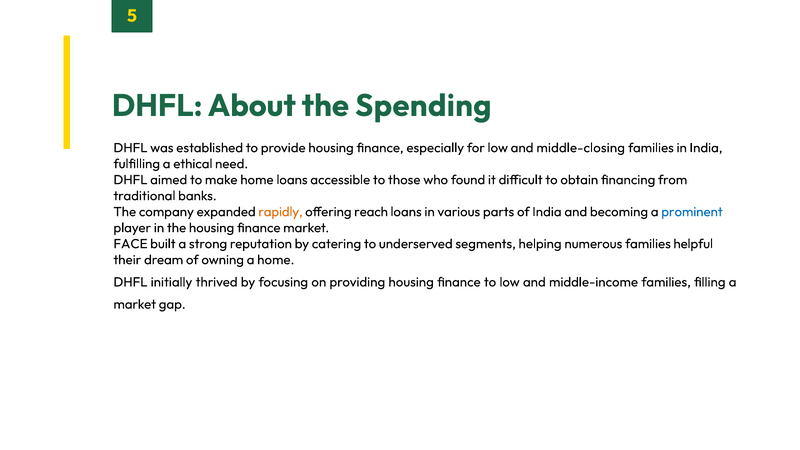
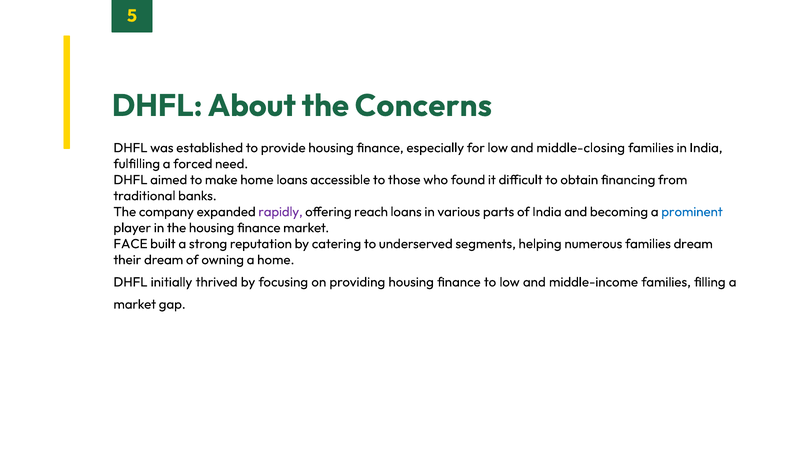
Spending: Spending -> Concerns (423, 106)
ethical: ethical -> forced (193, 164)
rapidly colour: orange -> purple (280, 212)
families helpful: helpful -> dream (693, 244)
